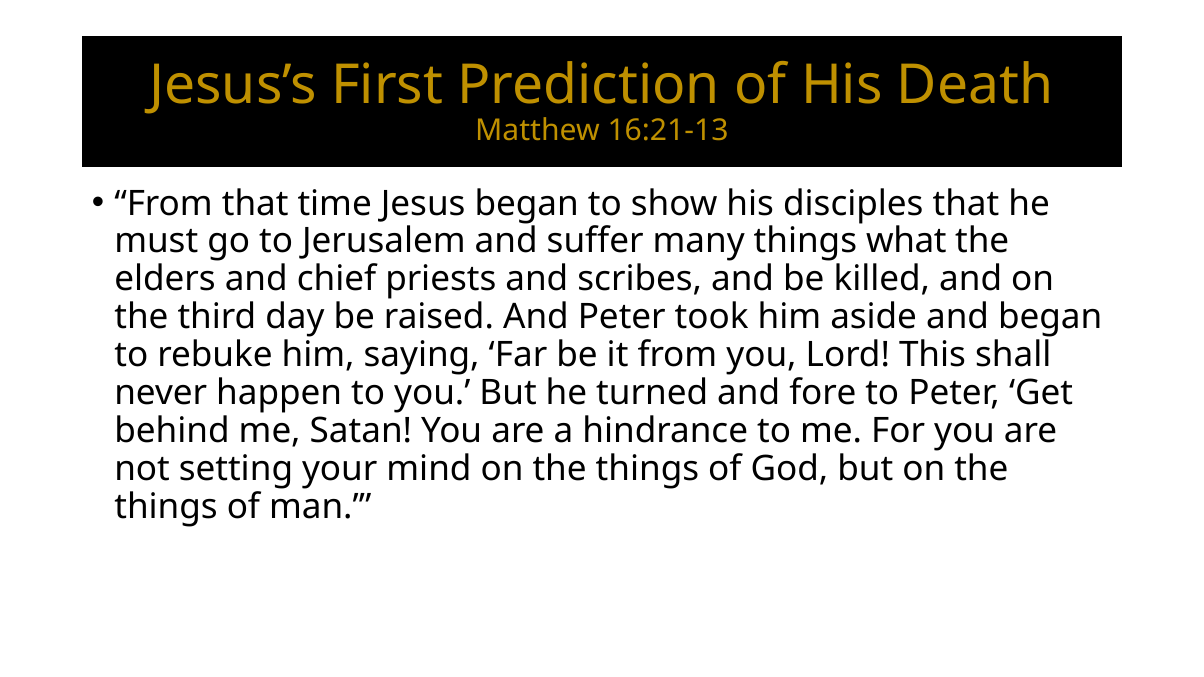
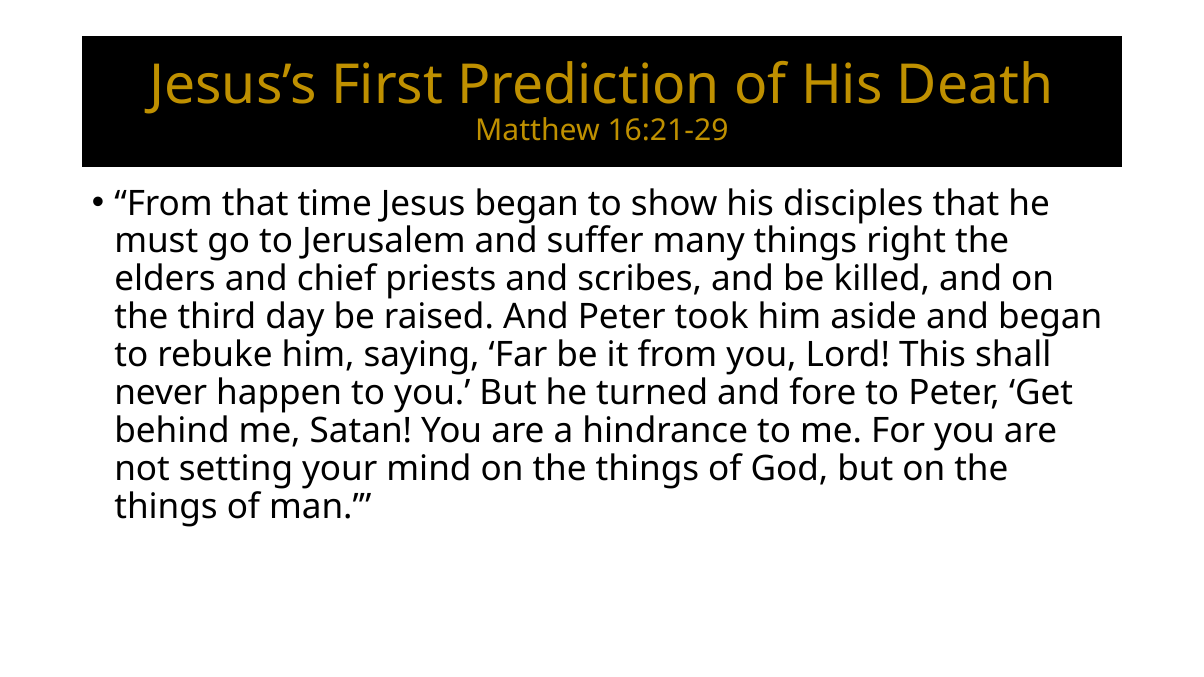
16:21-13: 16:21-13 -> 16:21-29 (668, 131)
what: what -> right (906, 241)
